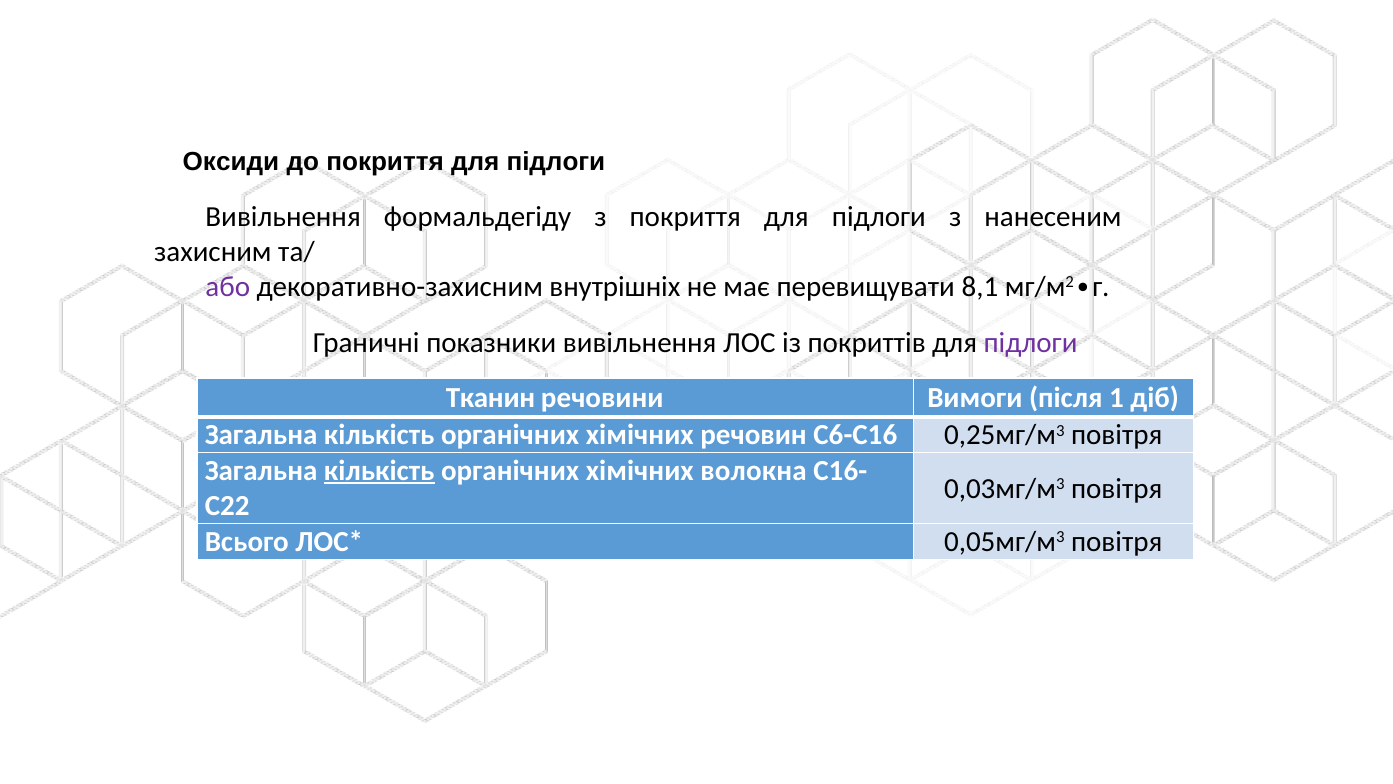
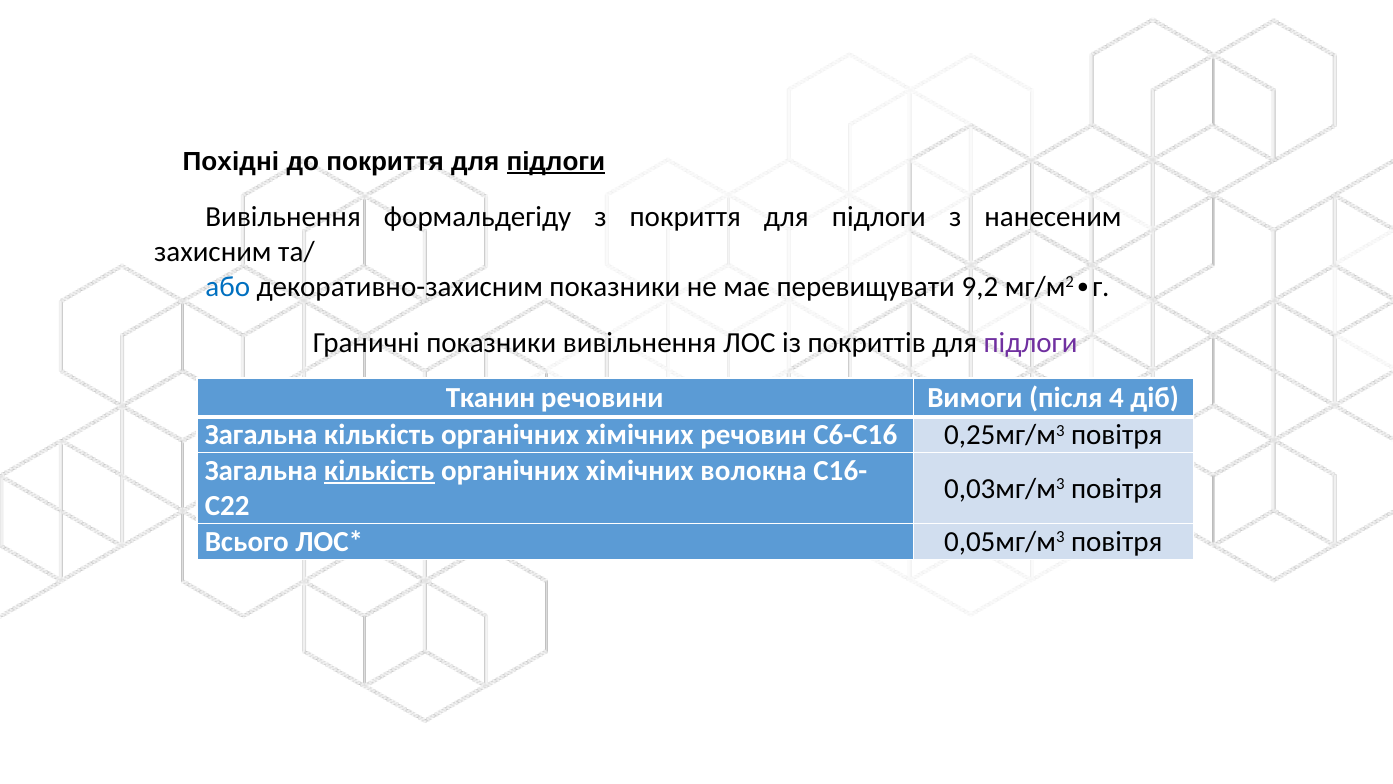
Оксиди: Оксиди -> Похідні (231, 162)
підлоги underline: none -> present (556, 162)
або colour: purple -> blue (228, 287)
декоративно-захисним внутрішніх: внутрішніх -> показники (615, 287)
8,1: 8,1 -> 9,2 (980, 287)
1: 1 -> 4 (1117, 398)
